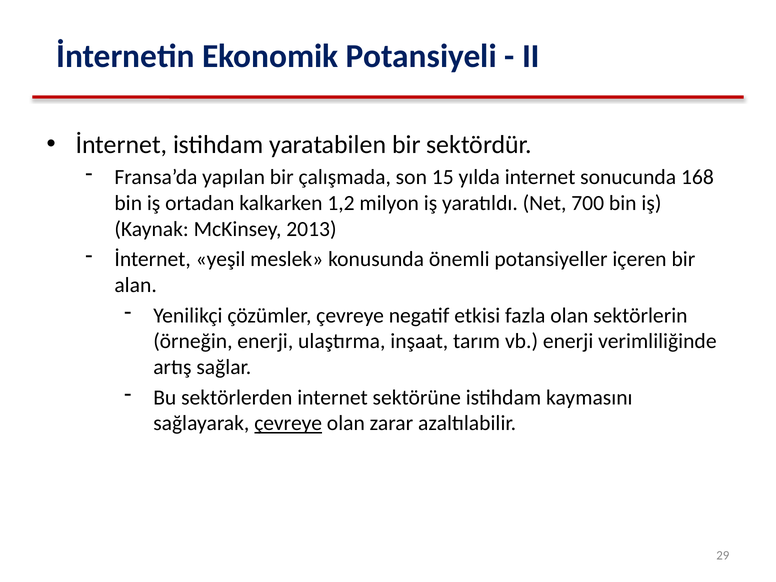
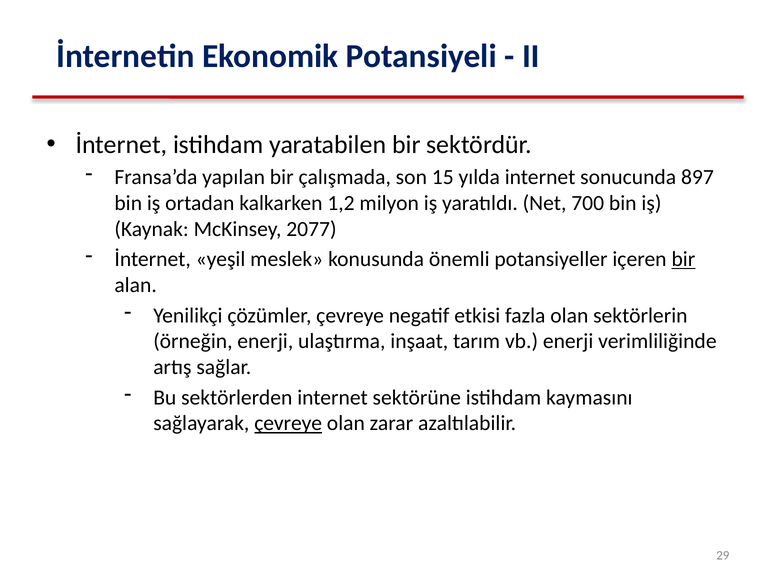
168: 168 -> 897 (697, 177)
2013: 2013 -> 2077 (311, 229)
bir underline: none -> present (683, 259)
